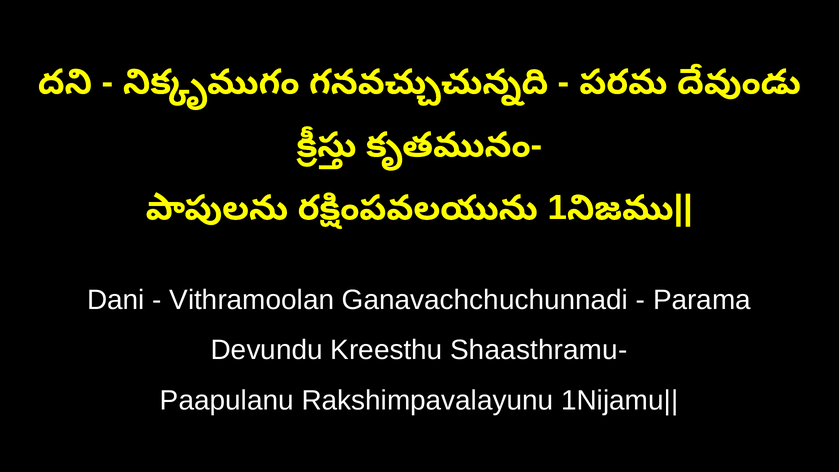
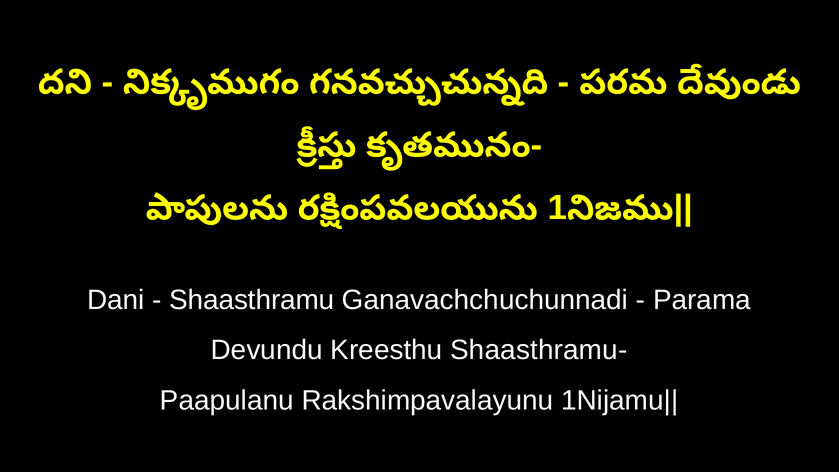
Vithramoolan: Vithramoolan -> Shaasthramu (252, 300)
